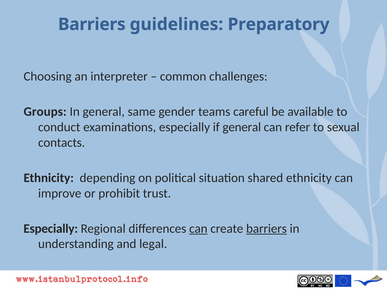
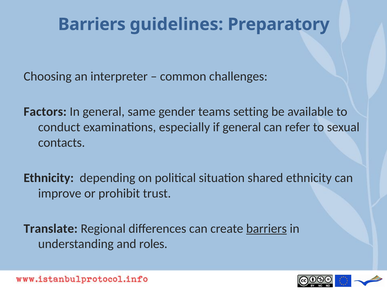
Groups: Groups -> Factors (45, 112)
careful: careful -> setting (251, 112)
Especially: Especially -> Translate (51, 229)
can underline: present -> none (198, 229)
legal: legal -> roles (153, 244)
